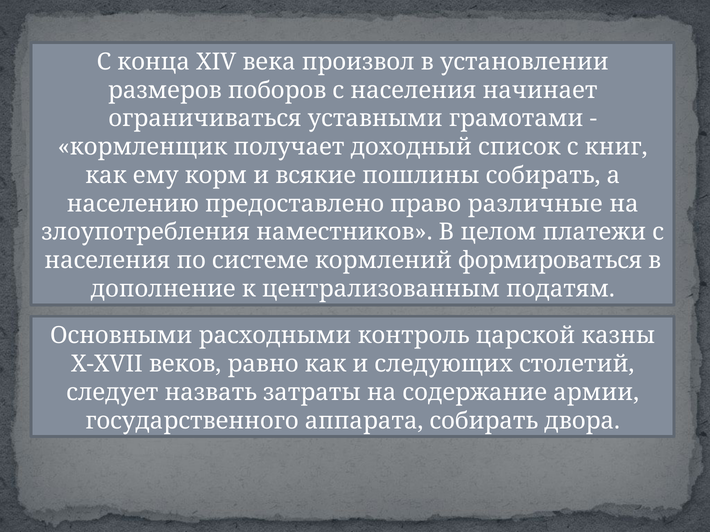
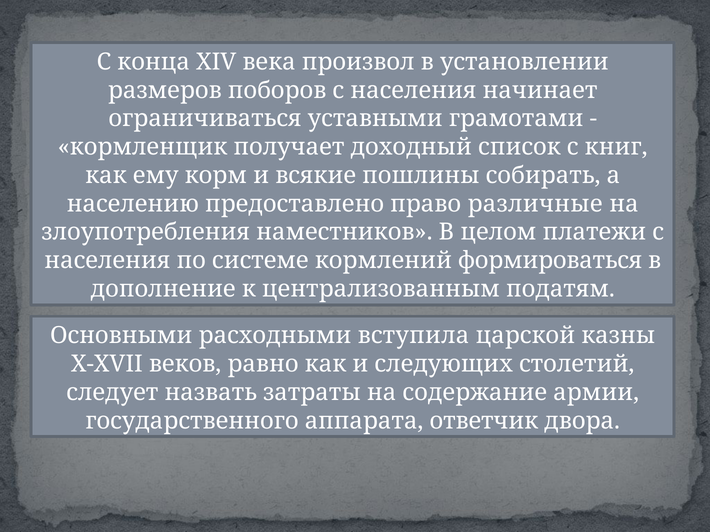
контроль: контроль -> вступила (413, 336)
аппарата собирать: собирать -> ответчик (484, 421)
